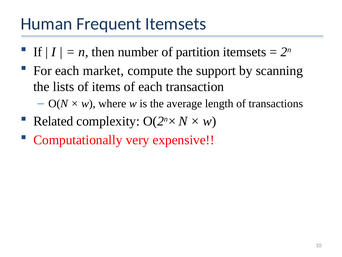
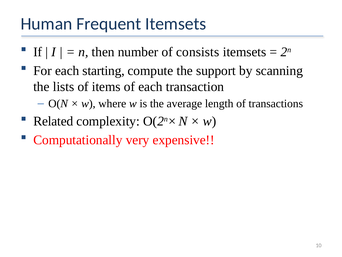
partition: partition -> consists (198, 52)
market: market -> starting (104, 70)
